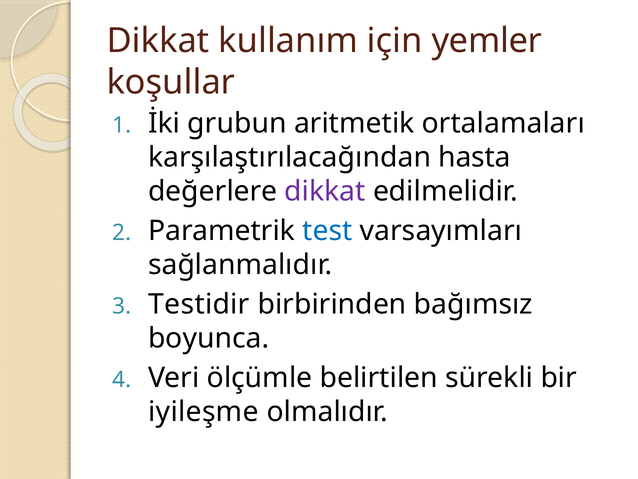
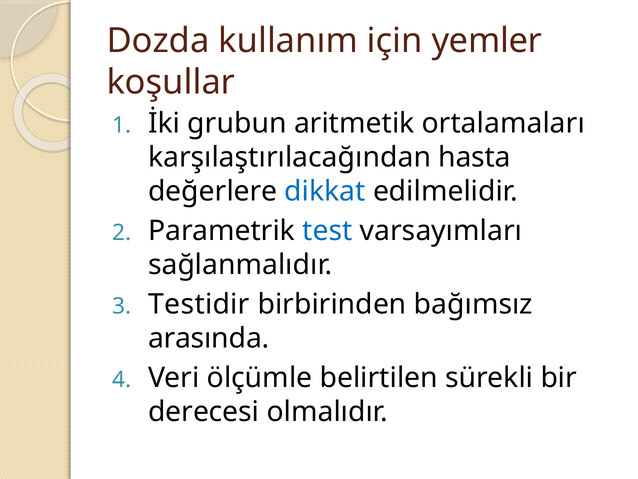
Dikkat: Dikkat -> Dozda (158, 41)
dikkat colour: purple -> blue (325, 191)
boyunca: boyunca -> arasında (209, 338)
iyileşme: iyileşme -> derecesi (204, 411)
